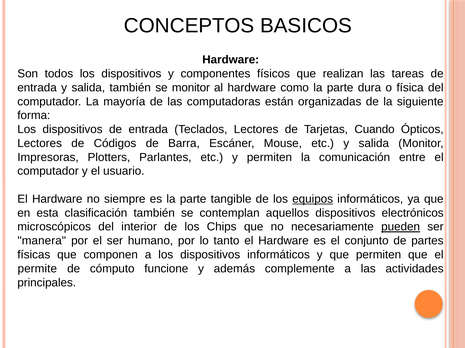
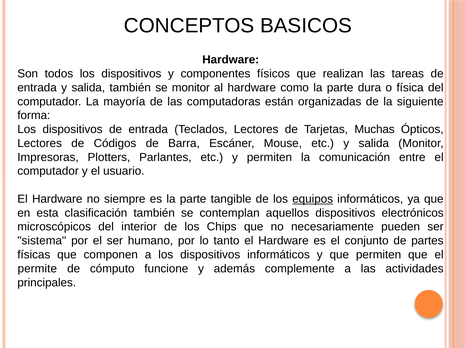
Cuando: Cuando -> Muchas (375, 130)
pueden underline: present -> none (401, 227)
manera: manera -> sistema (42, 241)
